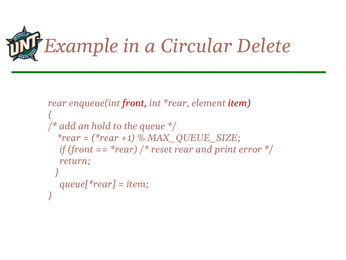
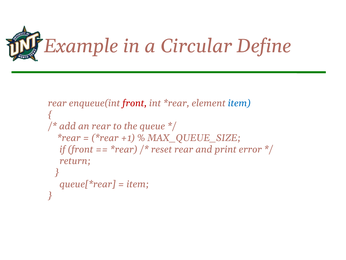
Delete: Delete -> Define (264, 46)
item colour: red -> blue (239, 103)
an hold: hold -> rear (101, 126)
